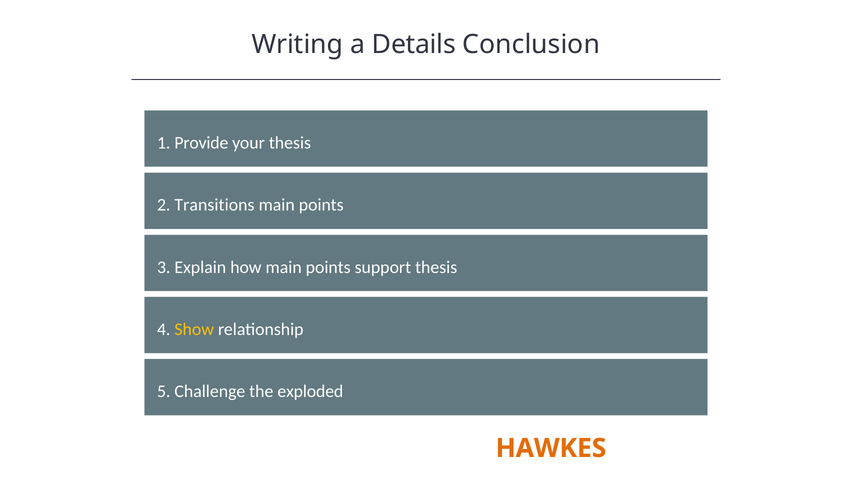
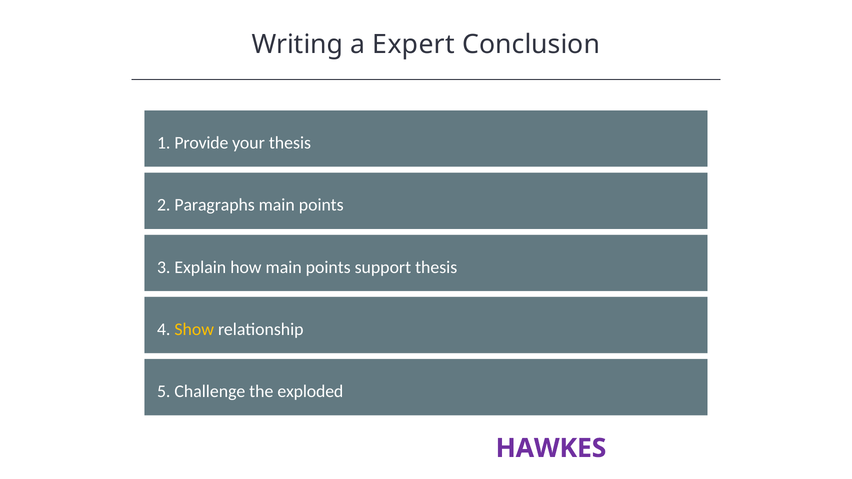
Details: Details -> Expert (414, 45)
Transitions: Transitions -> Paragraphs (215, 205)
HAWKES colour: orange -> purple (551, 448)
